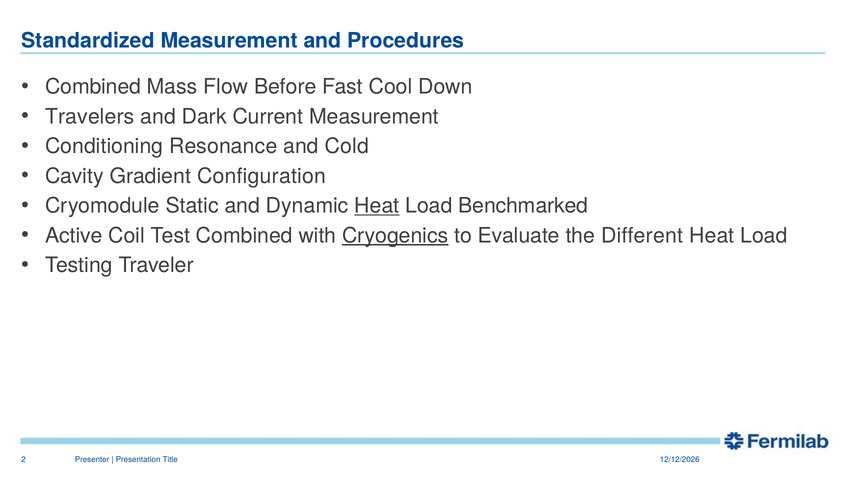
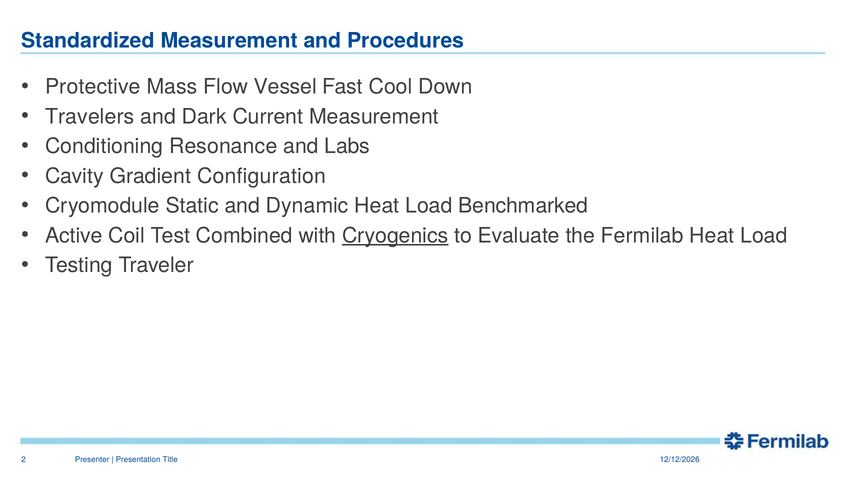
Combined: Combined -> Protective (93, 87)
Before: Before -> Vessel (285, 87)
Cold: Cold -> Labs (347, 146)
Heat underline: present -> none (377, 206)
Different: Different -> Fermilab (642, 236)
